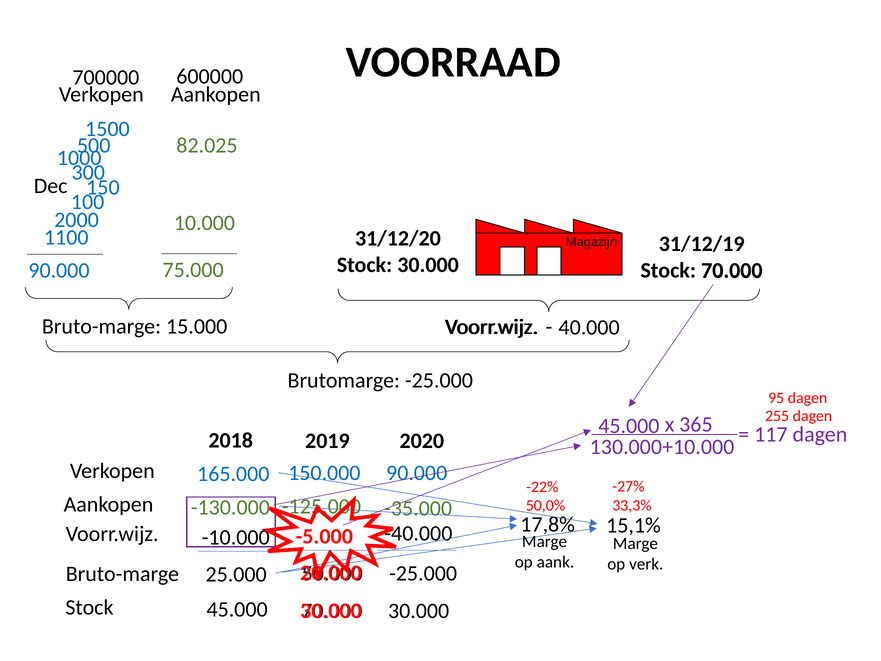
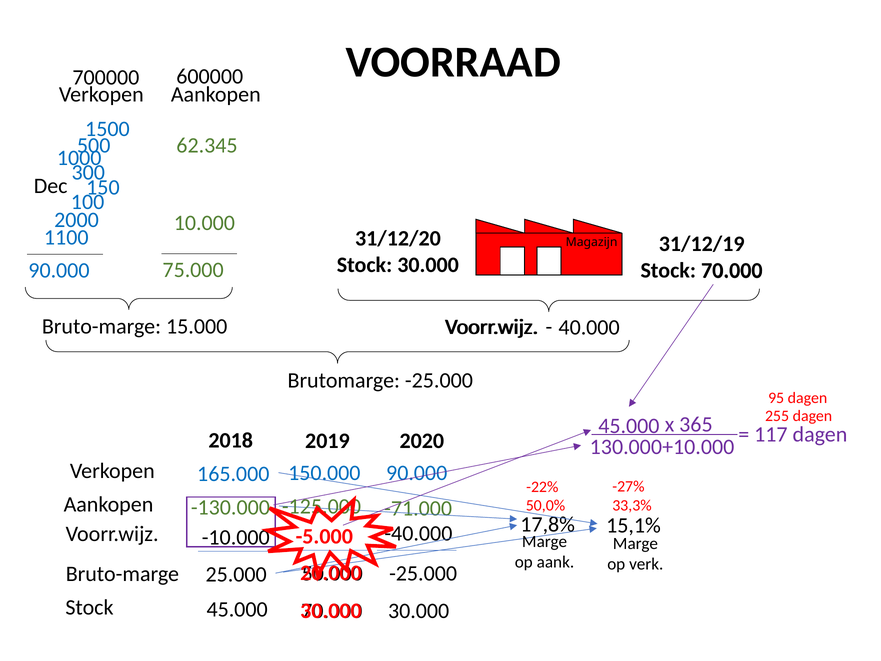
82.025: 82.025 -> 62.345 (207, 146)
-35.000: -35.000 -> -71.000 (418, 508)
